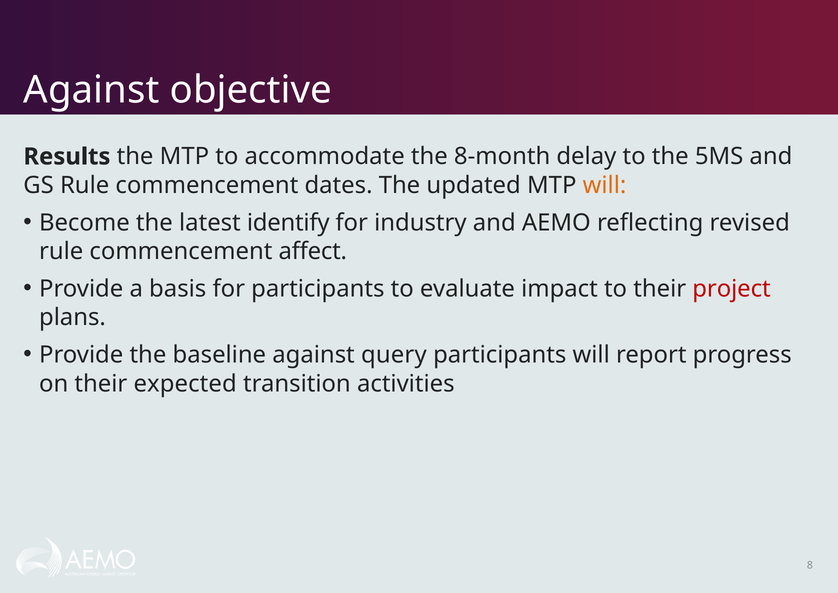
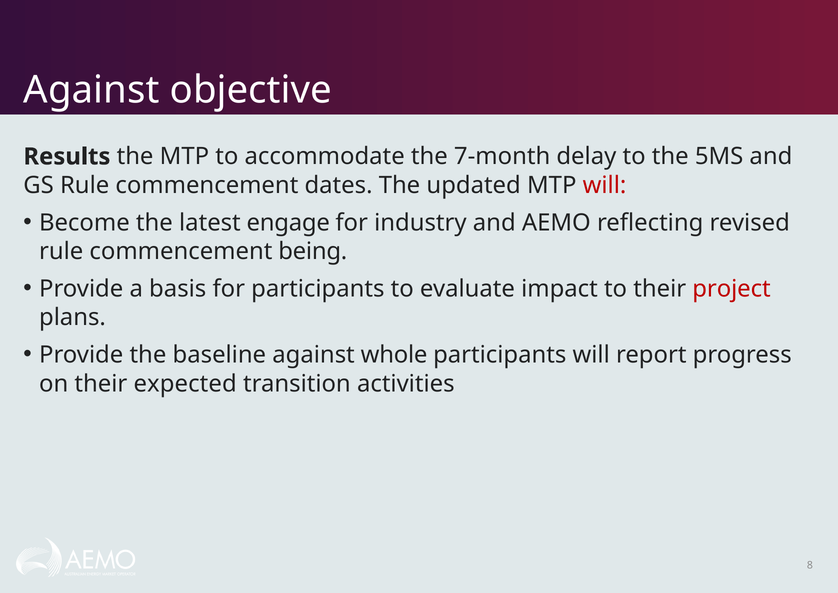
8-month: 8-month -> 7-month (502, 156)
will colour: orange -> red (605, 185)
identify: identify -> engage (288, 223)
affect: affect -> being (313, 251)
query: query -> whole (394, 355)
